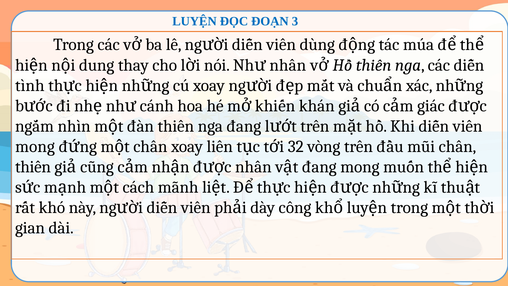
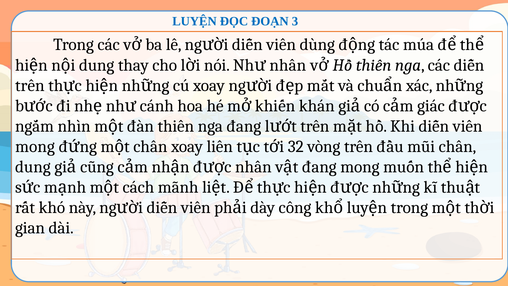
tình: tình -> trên (30, 85)
thiên: thiên -> dung (33, 167)
